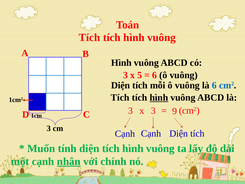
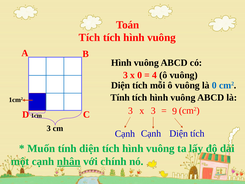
x 5: 5 -> 0 (140, 75)
6: 6 -> 4 (155, 75)
là 6: 6 -> 0 (214, 85)
Tích: Tích -> Tính (120, 97)
hình underline: present -> none (159, 97)
